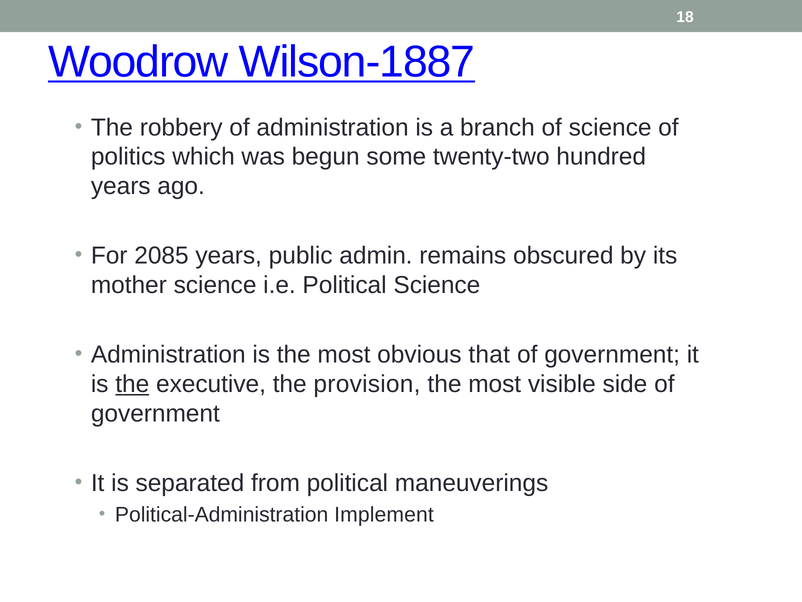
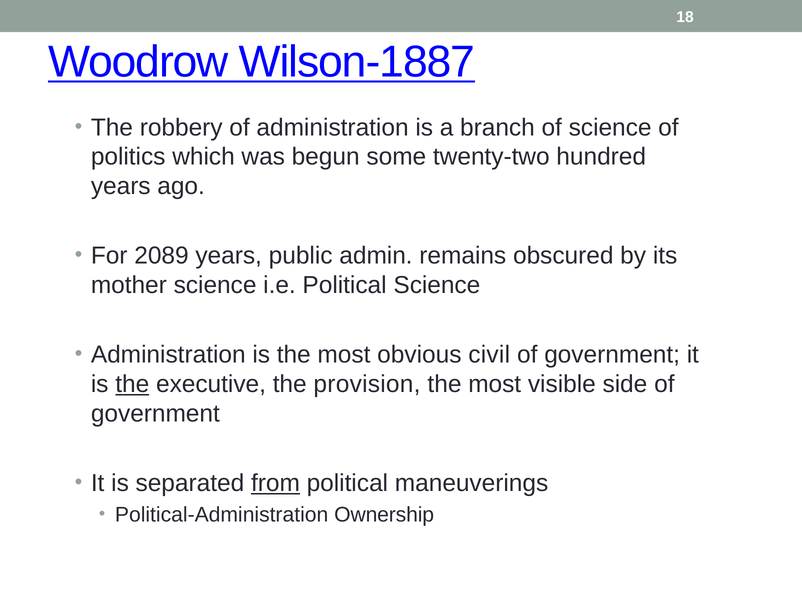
2085: 2085 -> 2089 (161, 256)
that: that -> civil (489, 354)
from underline: none -> present (275, 483)
Implement: Implement -> Ownership (384, 514)
